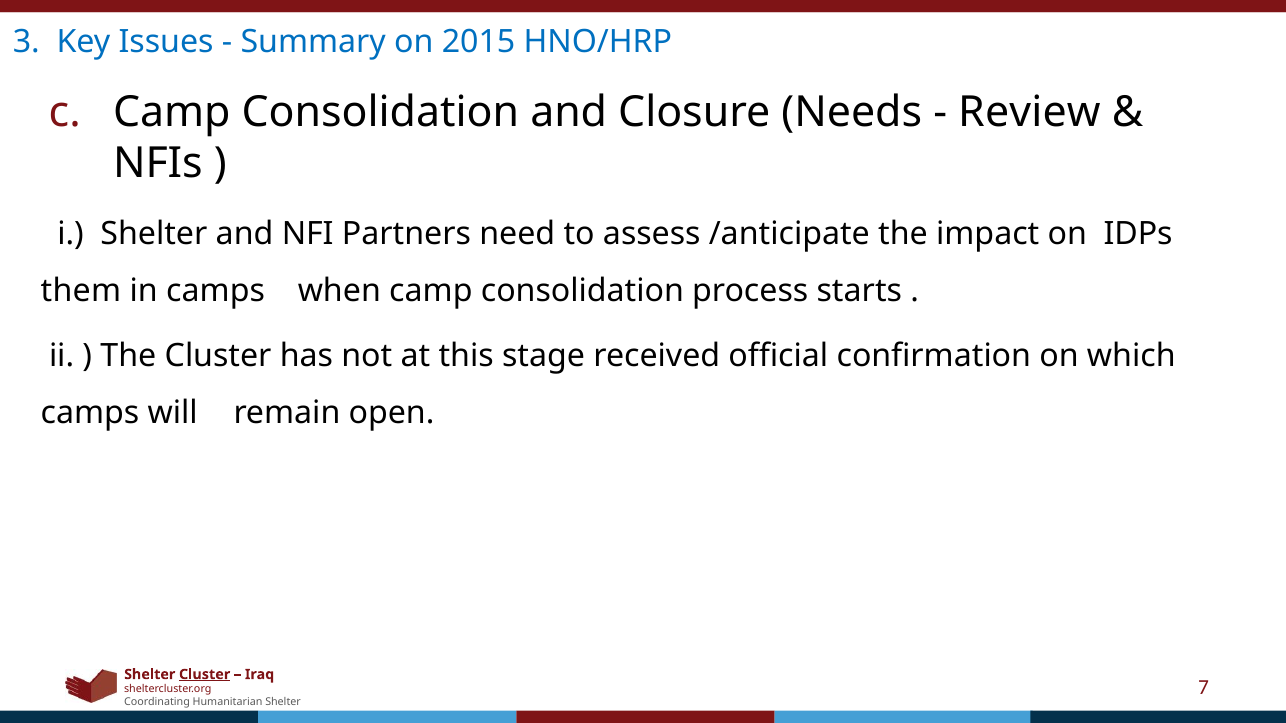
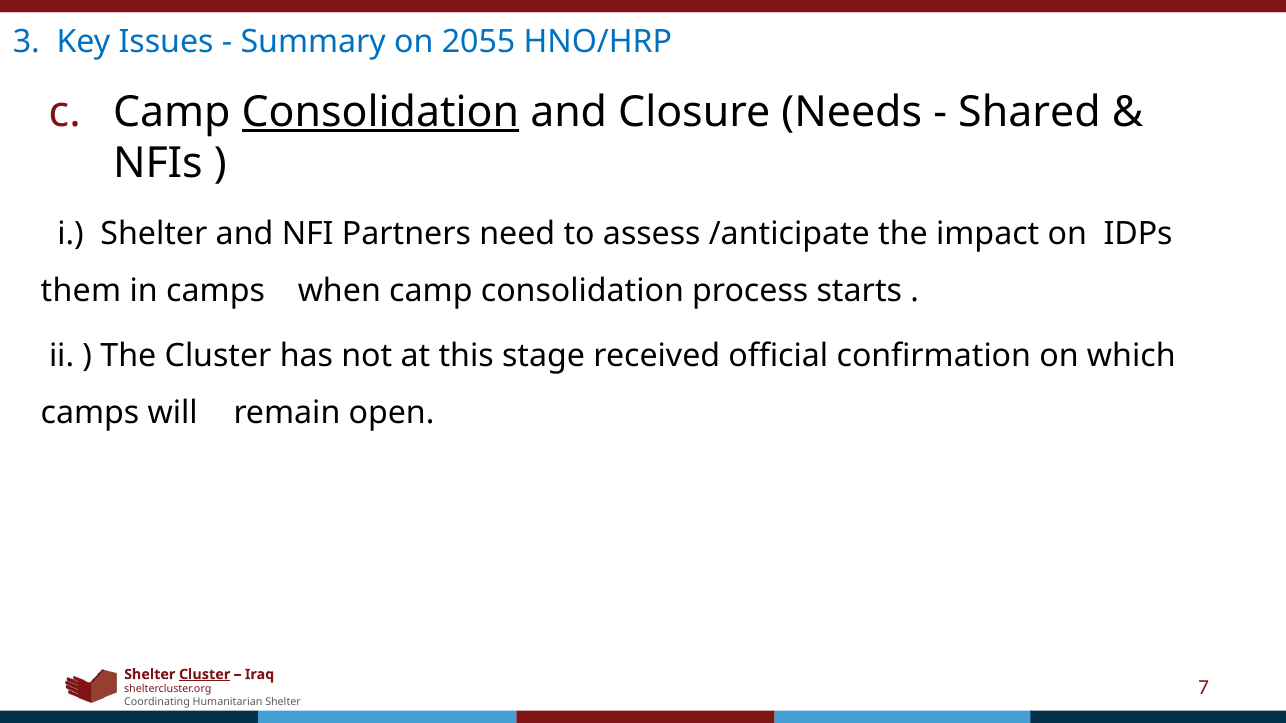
2015: 2015 -> 2055 (479, 42)
Consolidation underline: none -> present (380, 112)
Review: Review -> Shared (1029, 112)
